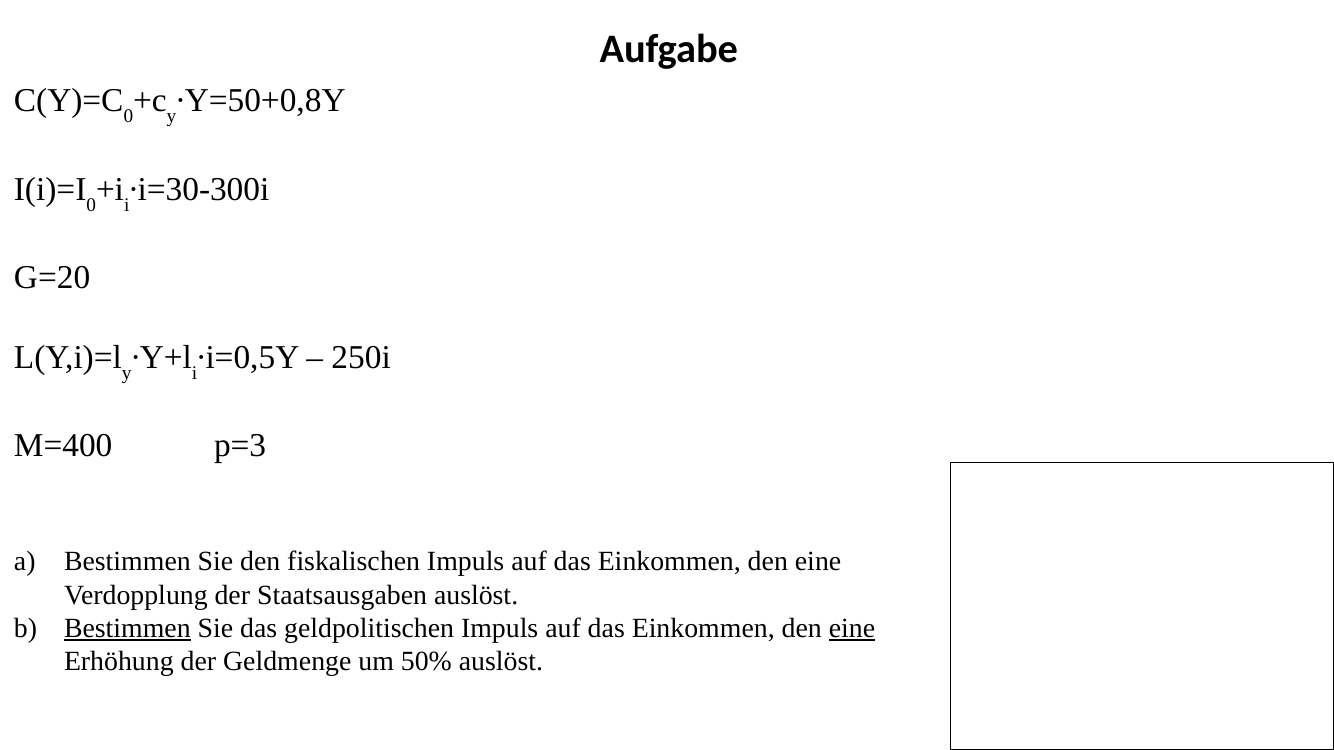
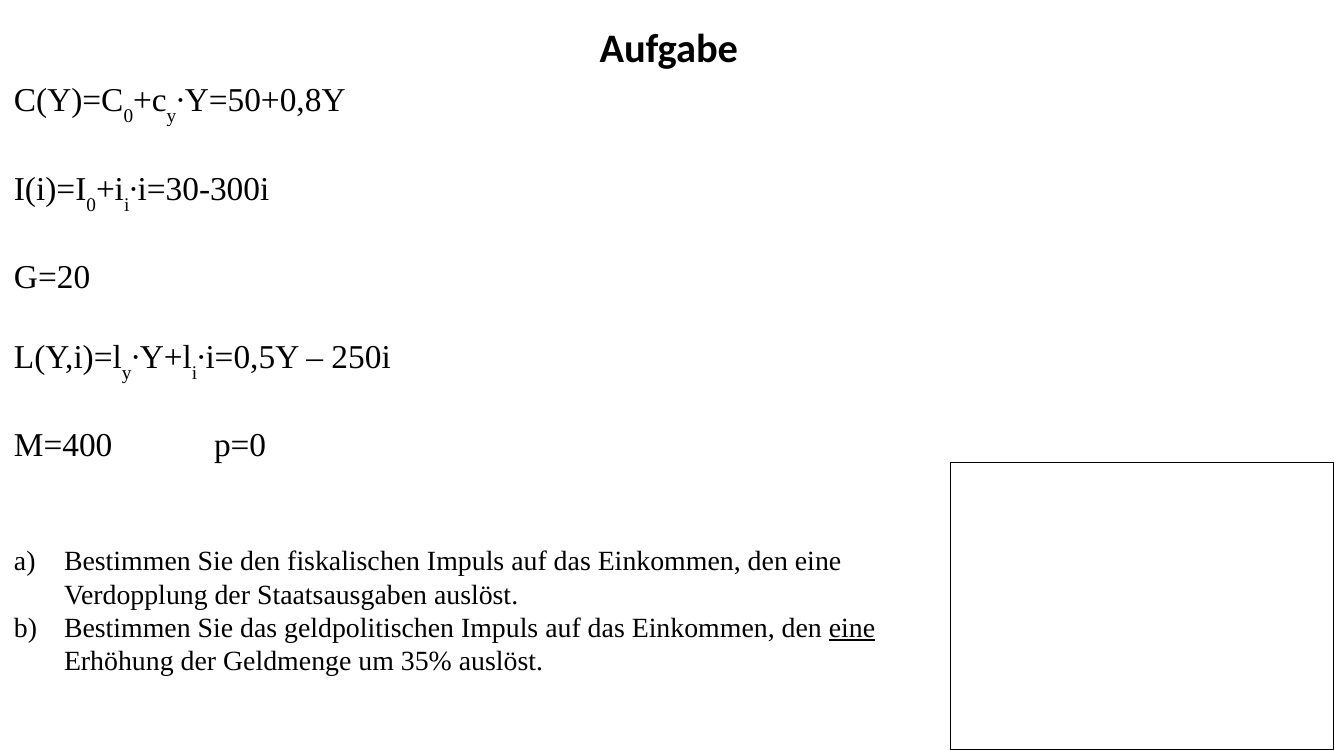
p=3: p=3 -> p=0 (240, 446)
Bestimmen underline: present -> none (127, 629)
50%: 50% -> 35% (426, 662)
